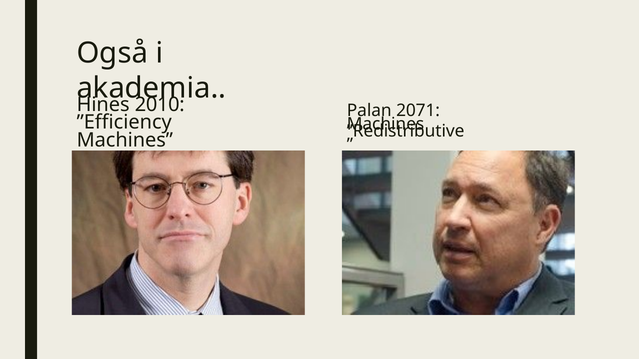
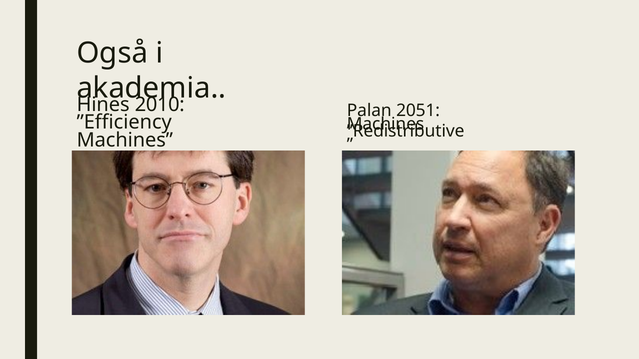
2071: 2071 -> 2051 (418, 111)
